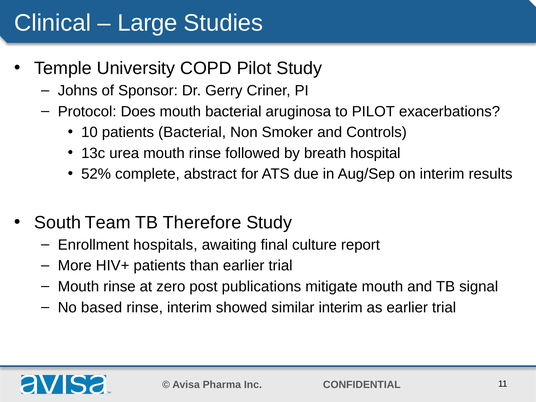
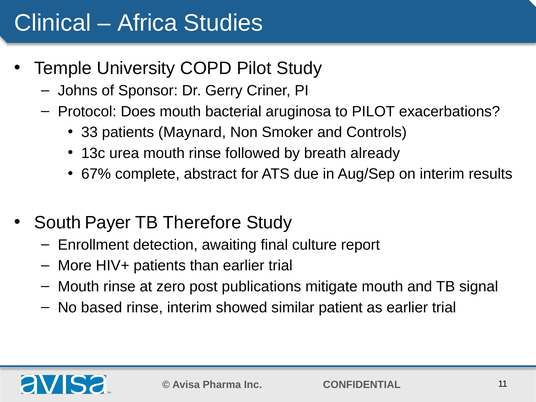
Large: Large -> Africa (147, 23)
10: 10 -> 33 (89, 132)
patients Bacterial: Bacterial -> Maynard (192, 132)
hospital: hospital -> already (375, 153)
52%: 52% -> 67% (96, 174)
Team: Team -> Payer (108, 222)
hospitals: hospitals -> detection (165, 245)
similar interim: interim -> patient (341, 307)
